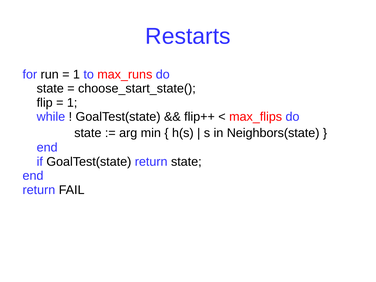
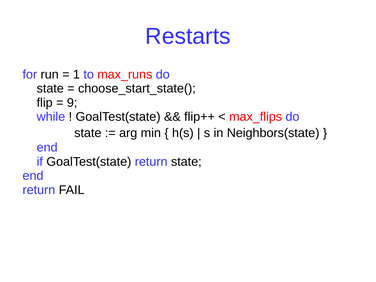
1: 1 -> 9 (72, 103)
